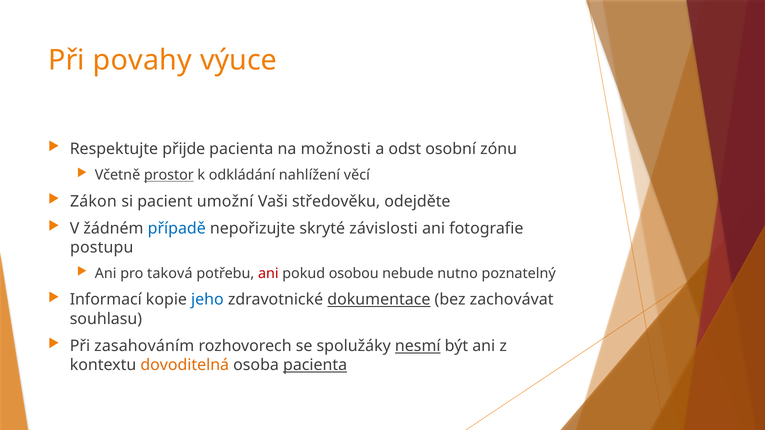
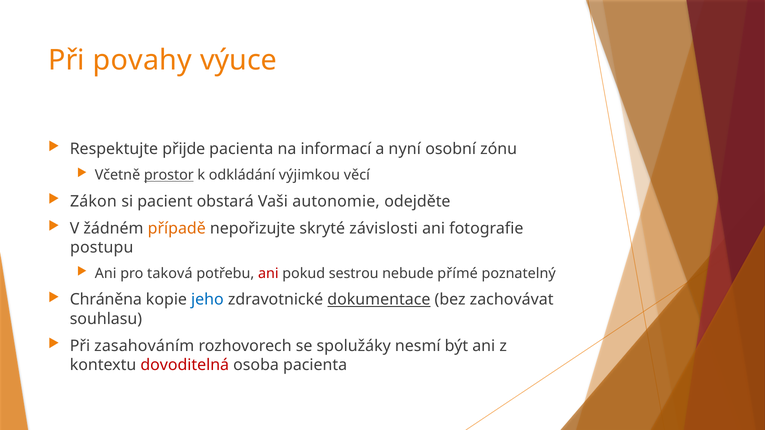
možnosti: možnosti -> informací (336, 149)
odst: odst -> nyní (405, 149)
nahlížení: nahlížení -> výjimkou (309, 175)
umožní: umožní -> obstará (225, 201)
středověku: středověku -> autonomie (336, 201)
případě colour: blue -> orange (177, 229)
osobou: osobou -> sestrou (354, 274)
nutno: nutno -> přímé (458, 274)
Informací: Informací -> Chráněna (106, 300)
nesmí underline: present -> none (418, 346)
dovoditelná colour: orange -> red (185, 365)
pacienta underline: present -> none (315, 365)
